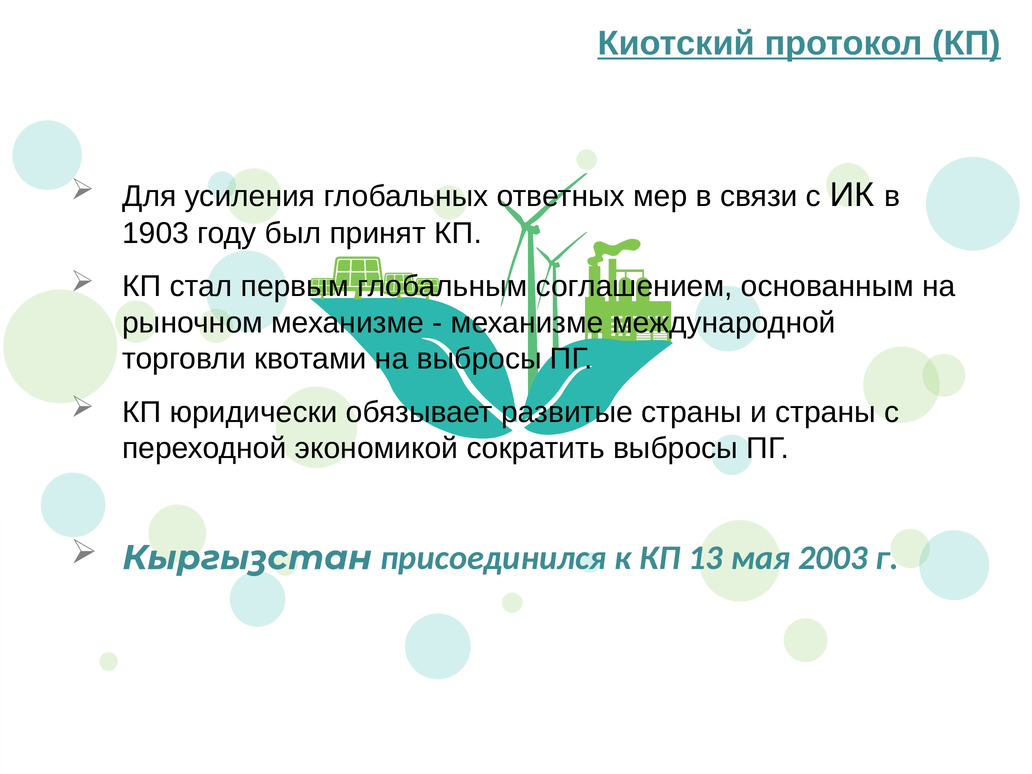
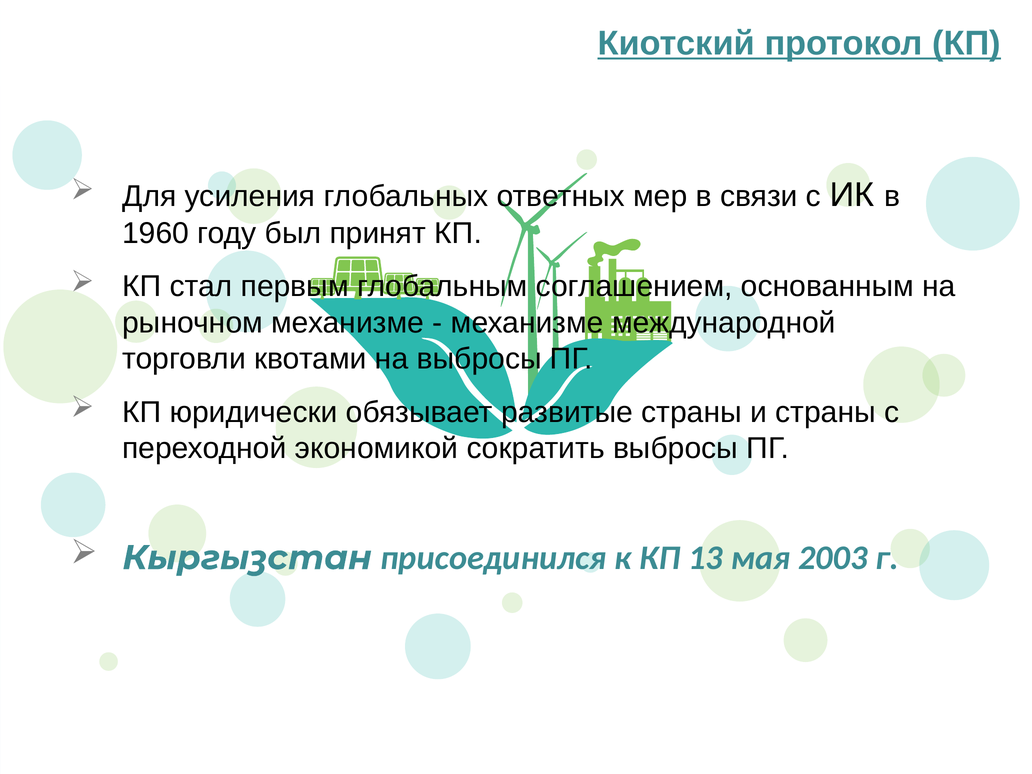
1903: 1903 -> 1960 (156, 233)
